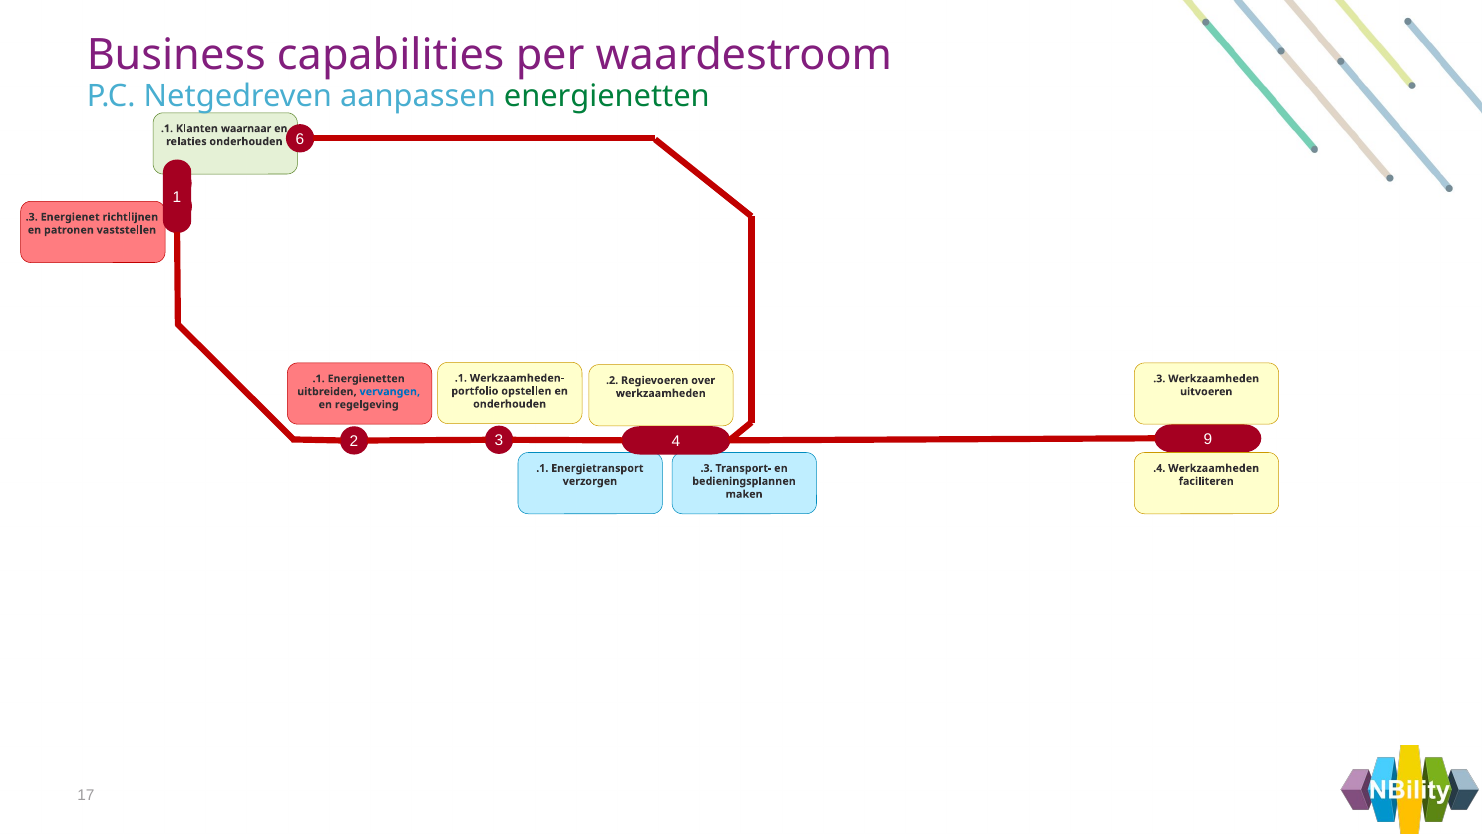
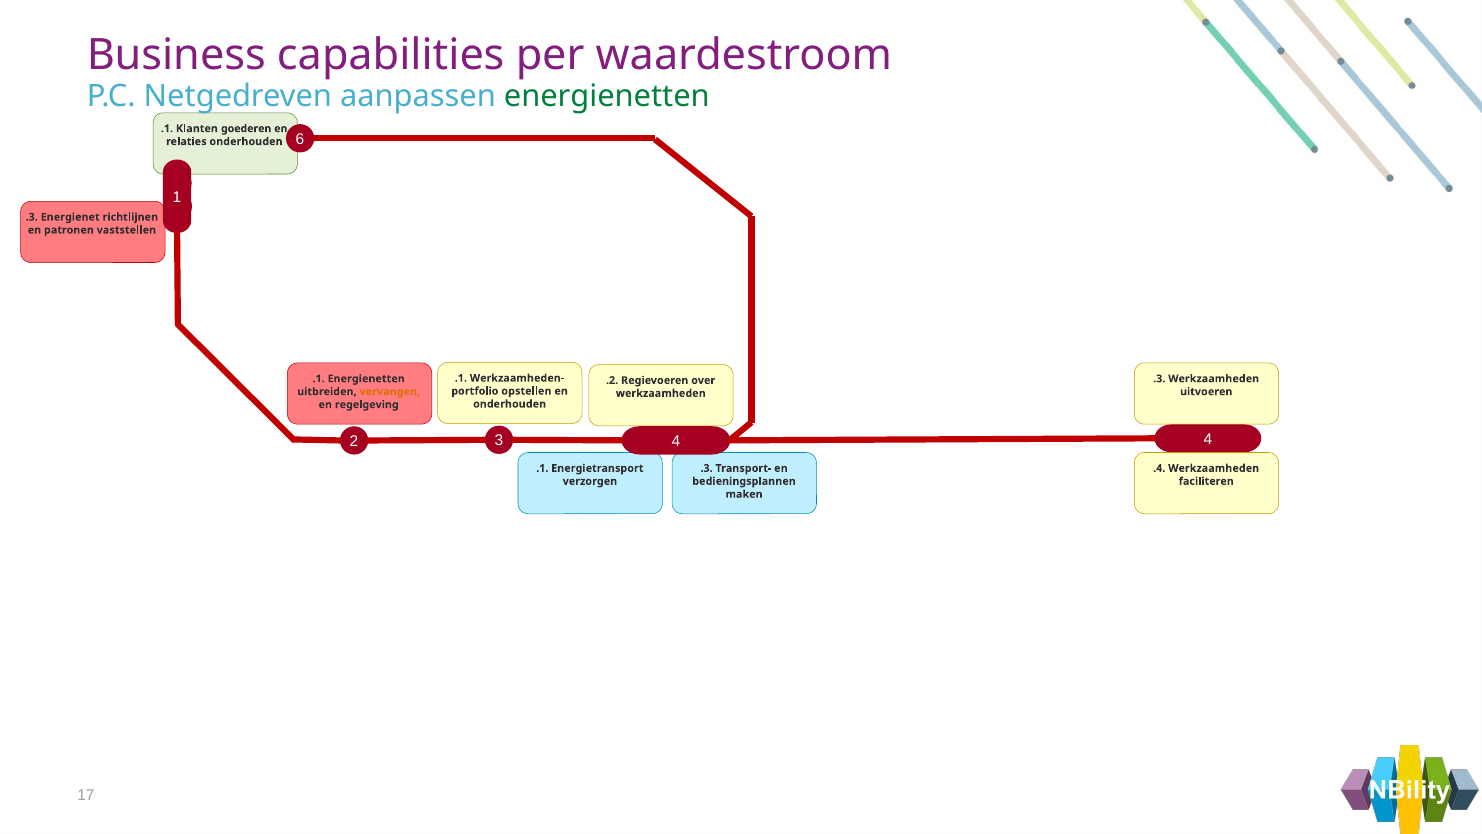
waarnaar: waarnaar -> goederen (246, 129)
vervangen colour: blue -> orange (390, 391)
3 9: 9 -> 4 (1208, 439)
